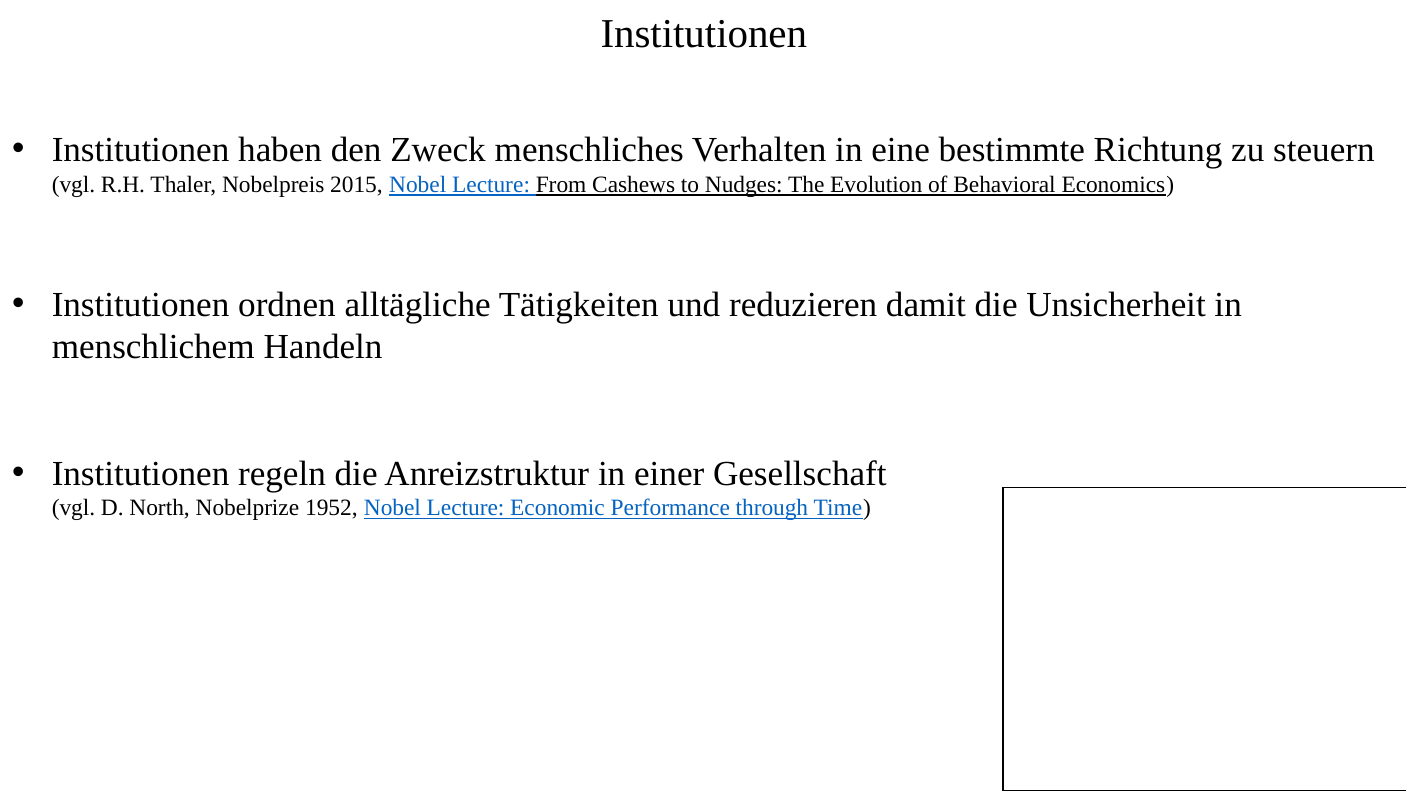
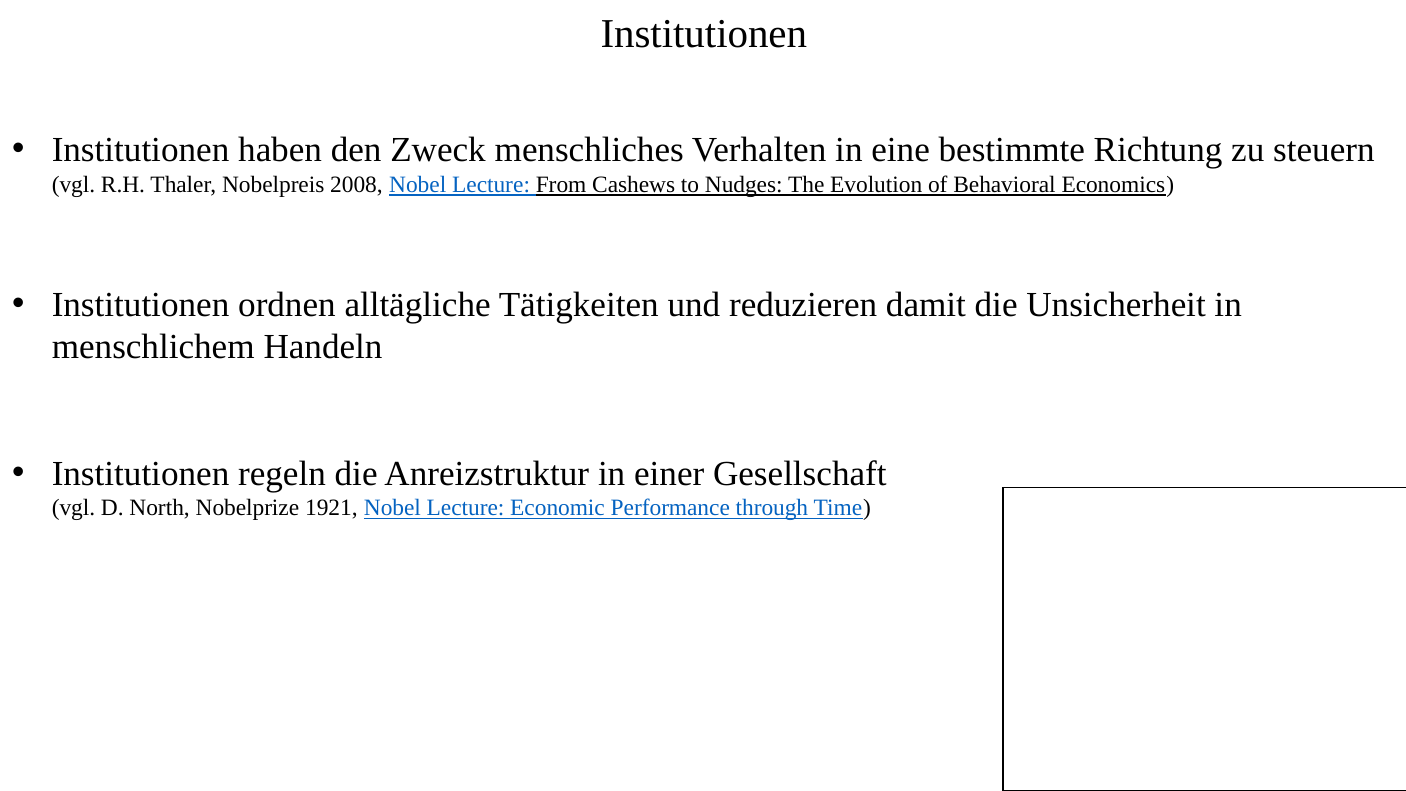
2015: 2015 -> 2008 (356, 184)
1952: 1952 -> 1921 (331, 508)
